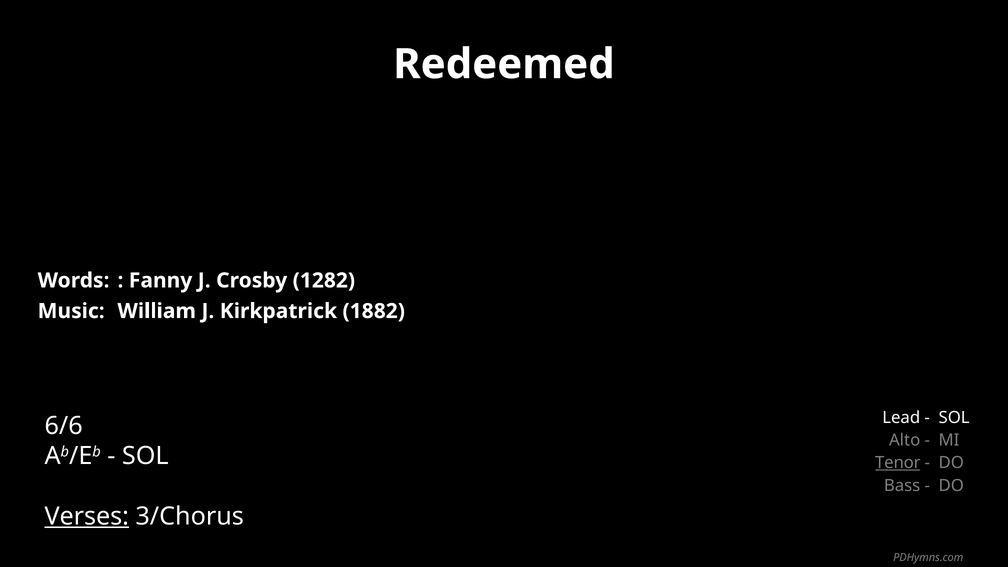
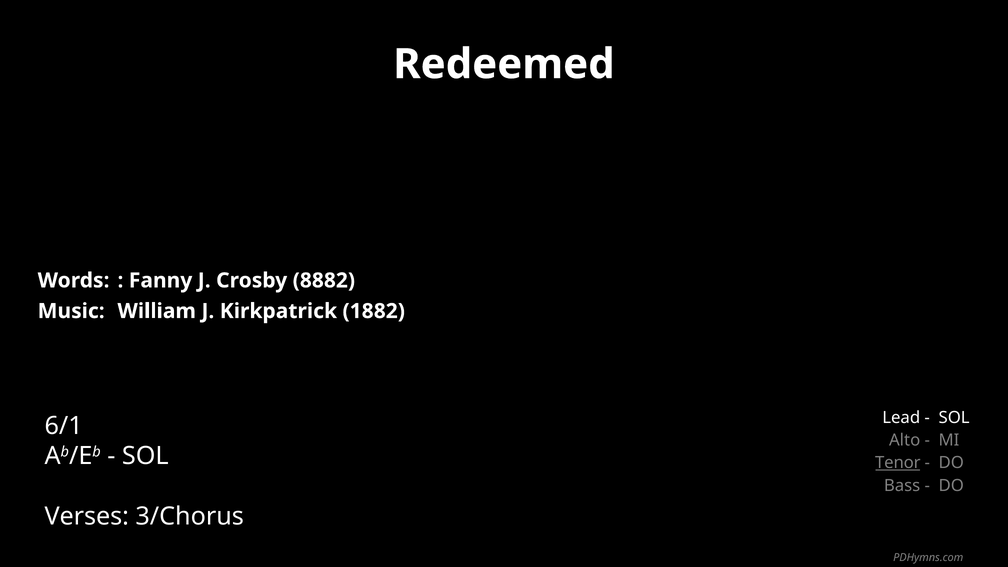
1282: 1282 -> 8882 (324, 280)
6/6: 6/6 -> 6/1 (64, 426)
Verses underline: present -> none (87, 517)
